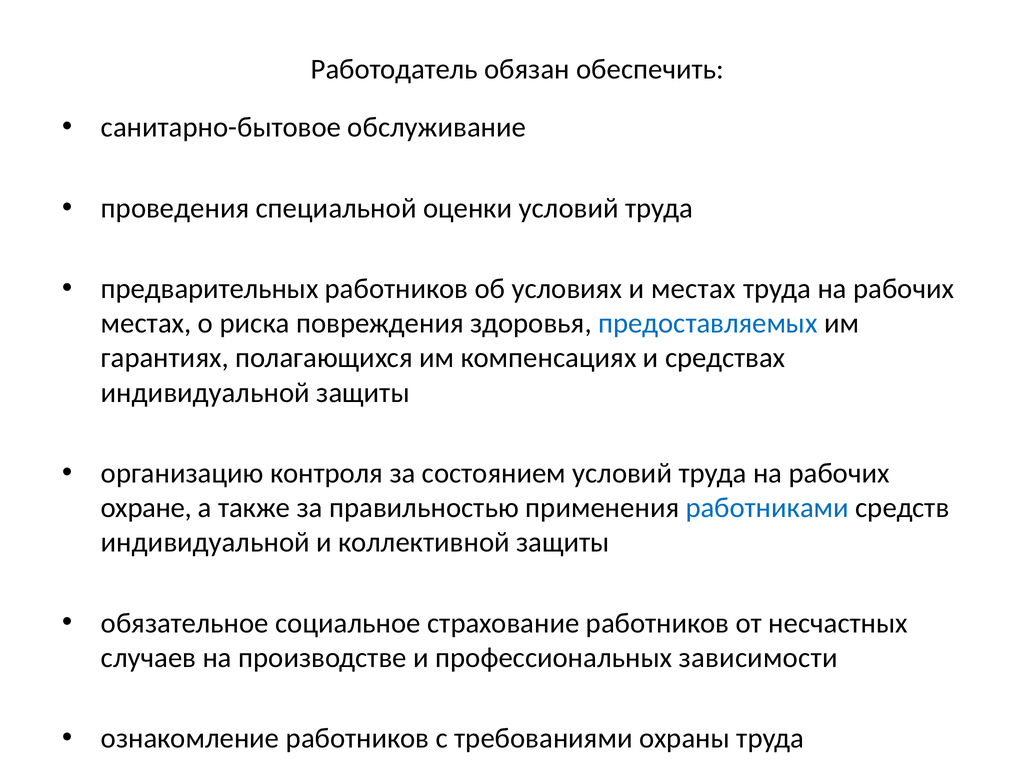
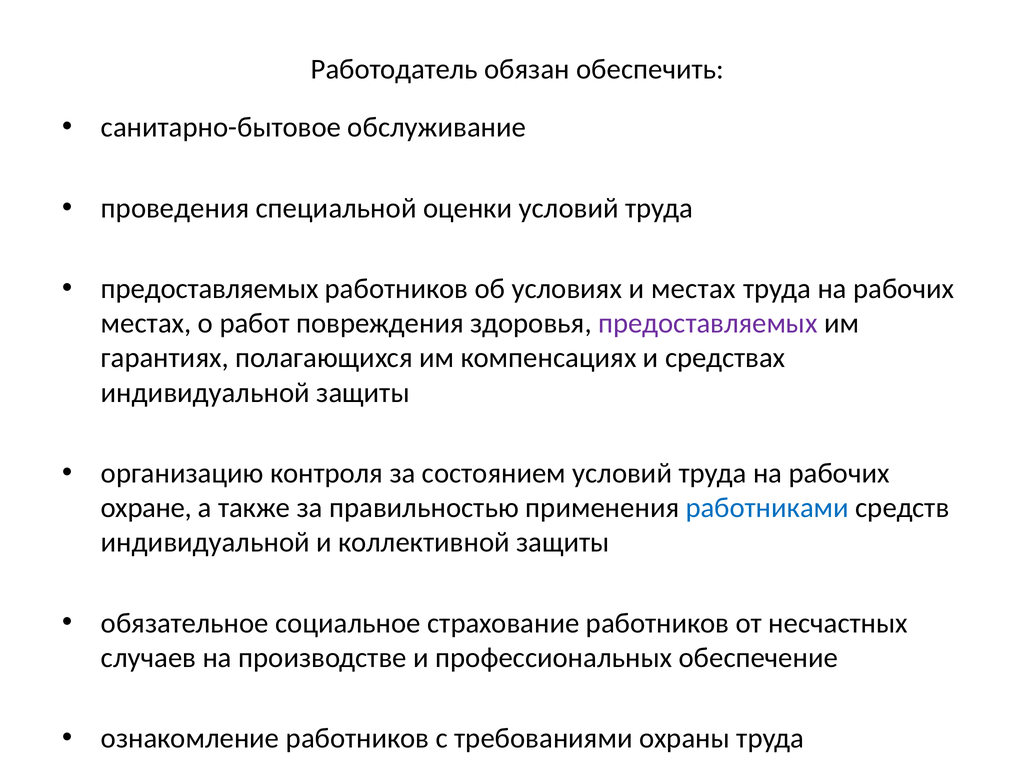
предварительных: предварительных -> предоставляемых (210, 289)
риска: риска -> работ (255, 323)
предоставляемых colour: blue -> purple (708, 323)
зависимости: зависимости -> обеспечение (758, 657)
